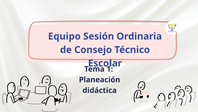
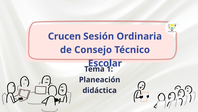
Equipo: Equipo -> Crucen (64, 36)
